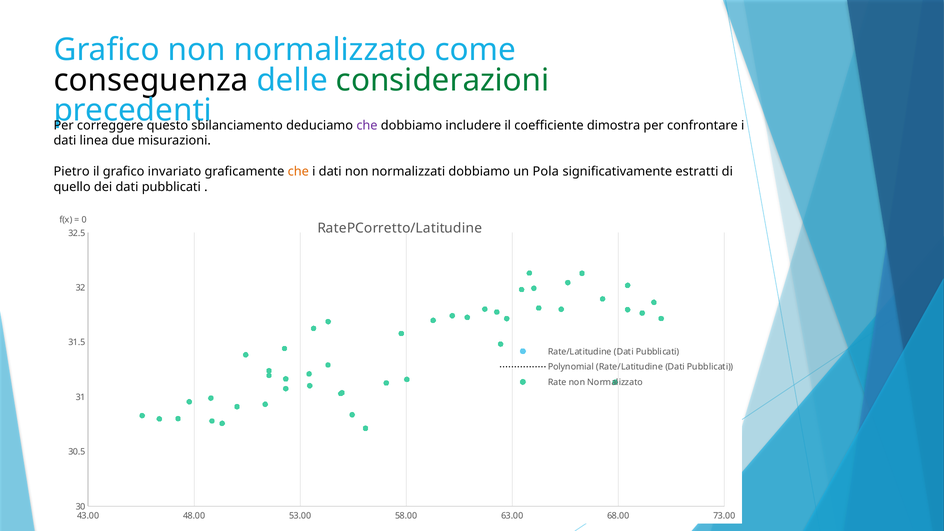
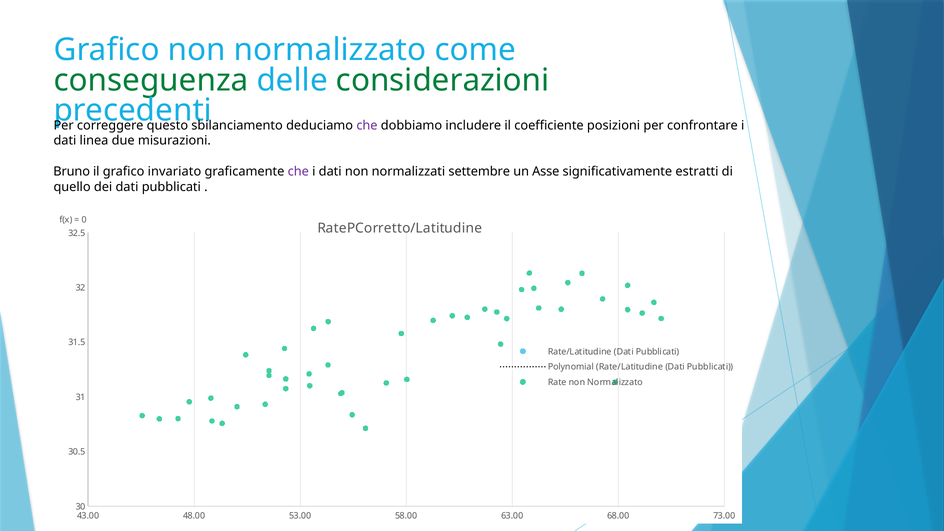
conseguenza colour: black -> green (151, 80)
dimostra: dimostra -> posizioni (614, 125)
Pietro: Pietro -> Bruno (72, 171)
che colour: orange -> purple (298, 171)
normalizzati dobbiamo: dobbiamo -> settembre (479, 171)
Pola: Pola -> Asse (546, 171)
